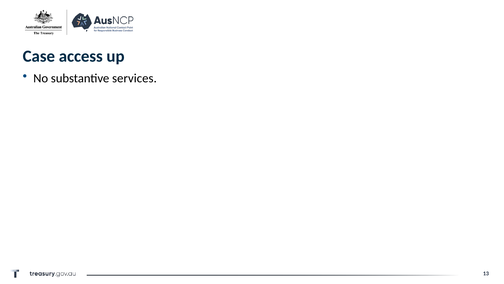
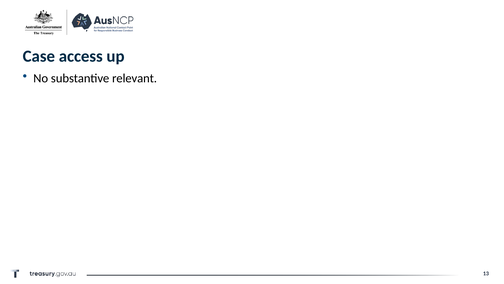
services: services -> relevant (135, 78)
